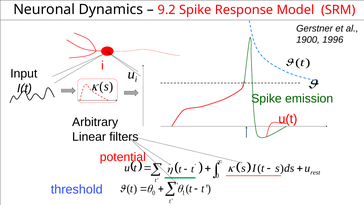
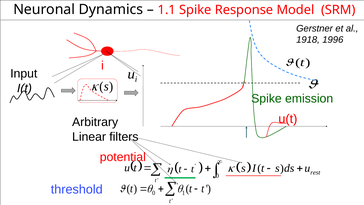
9.2: 9.2 -> 1.1 (167, 10)
1900: 1900 -> 1918 (308, 40)
